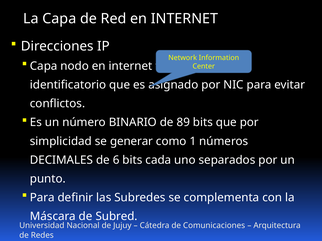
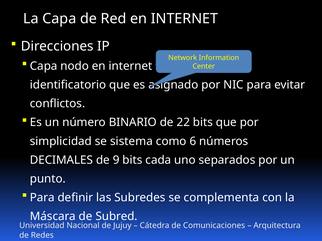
89: 89 -> 22 (183, 123)
generar: generar -> sistema (131, 141)
1: 1 -> 6 (193, 141)
6: 6 -> 9 (116, 160)
